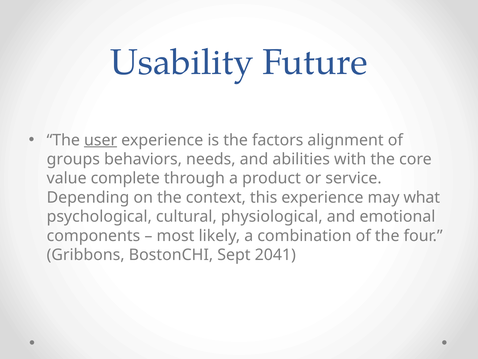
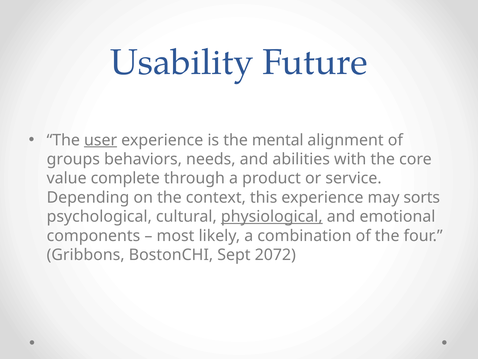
factors: factors -> mental (278, 140)
what: what -> sorts (422, 197)
physiological underline: none -> present (272, 216)
2041: 2041 -> 2072 (275, 255)
